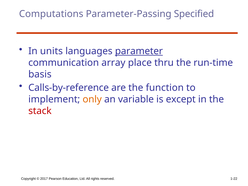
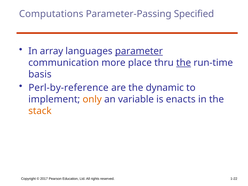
units: units -> array (52, 51)
array: array -> more (113, 63)
the underline: none -> present (184, 63)
Calls-by-reference: Calls-by-reference -> Perl-by-reference (68, 88)
function: function -> dynamic (165, 88)
except: except -> enacts (181, 99)
stack colour: red -> orange (40, 111)
